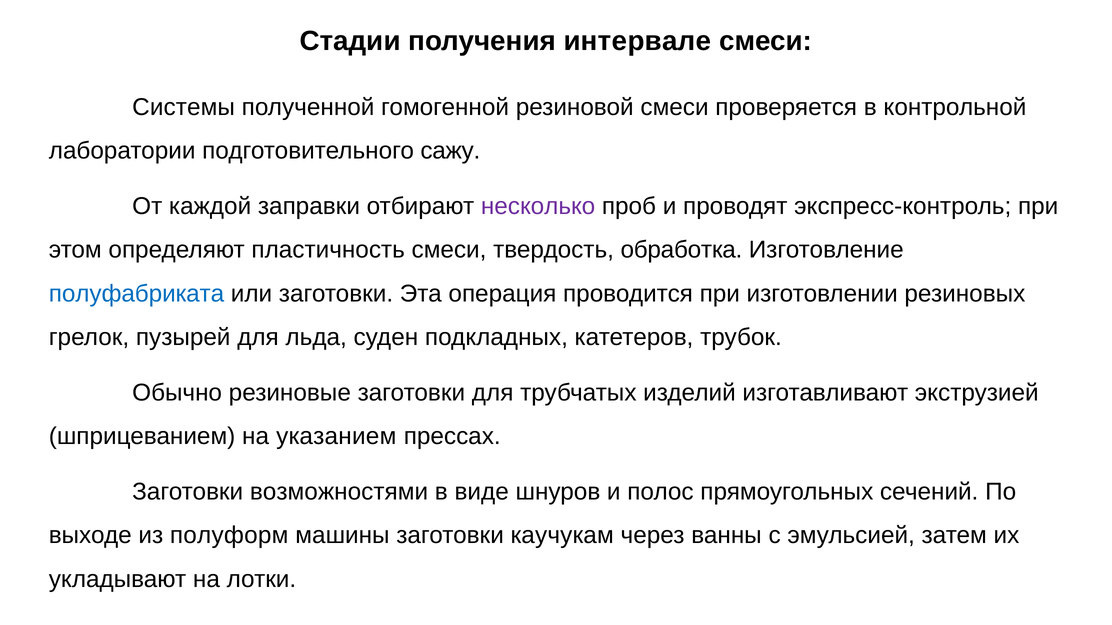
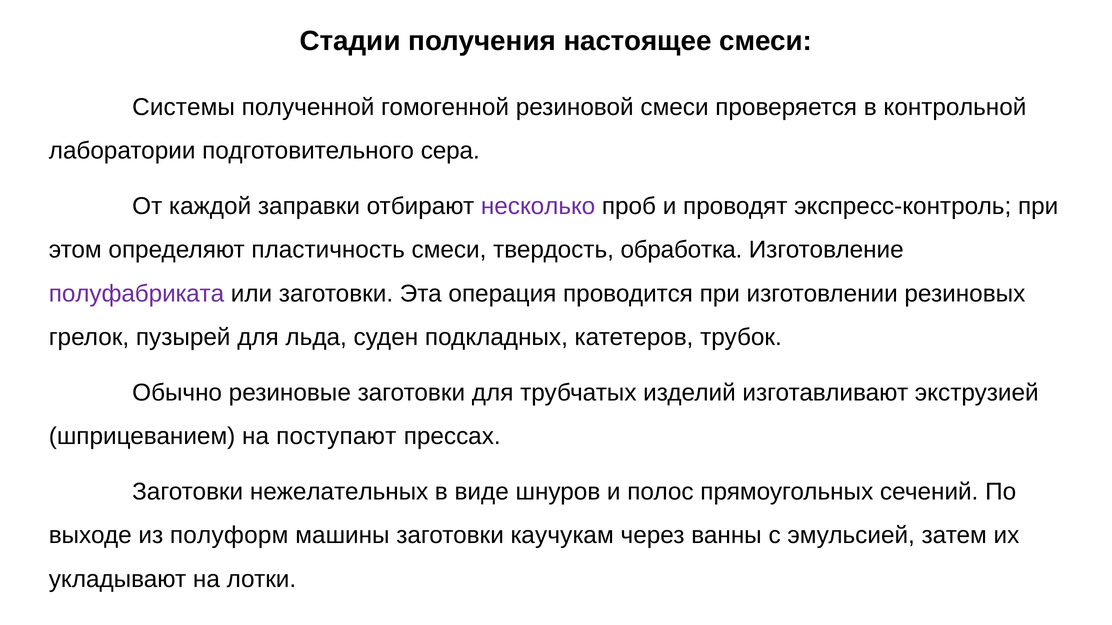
интервале: интервале -> настоящее (638, 41)
сажу: сажу -> сера (450, 151)
полуфабриката colour: blue -> purple (137, 294)
указанием: указанием -> поступают (336, 437)
возможностями: возможностями -> нежелательных (339, 492)
